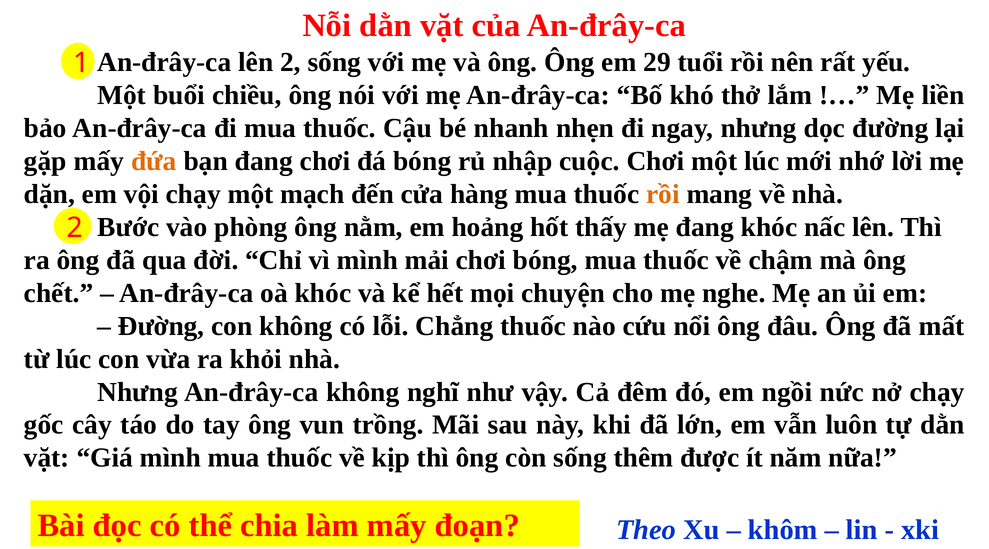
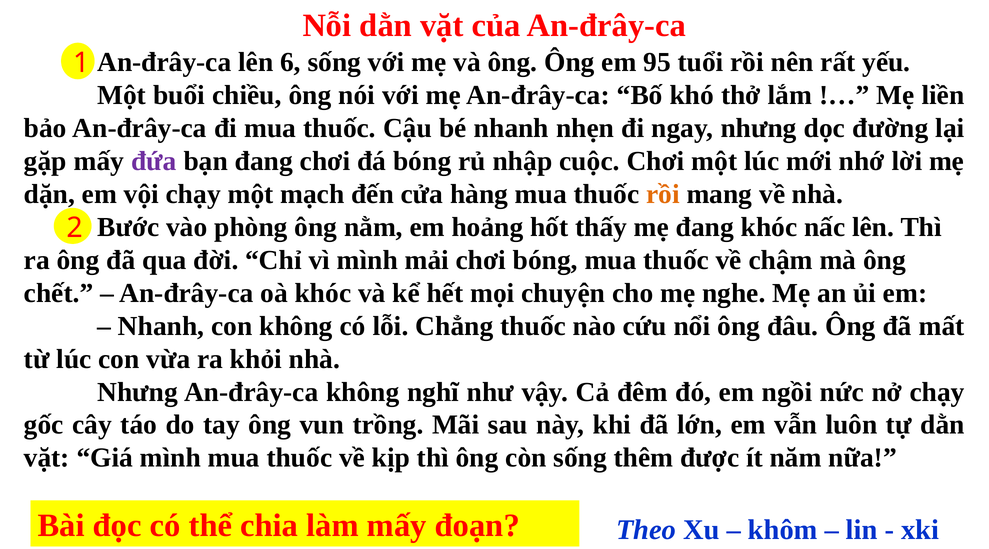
lên 2: 2 -> 6 (290, 62)
29: 29 -> 95 (657, 62)
đứa colour: orange -> purple (154, 161)
Đường: Đường -> Nhanh (161, 326)
